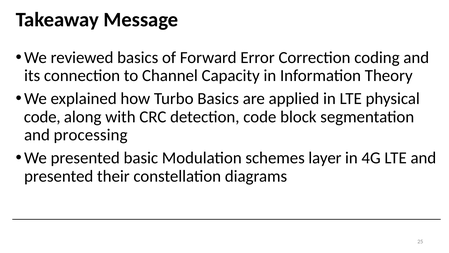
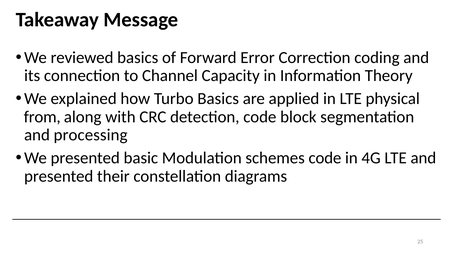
code: code -> from (42, 117)
schemes layer: layer -> code (325, 158)
